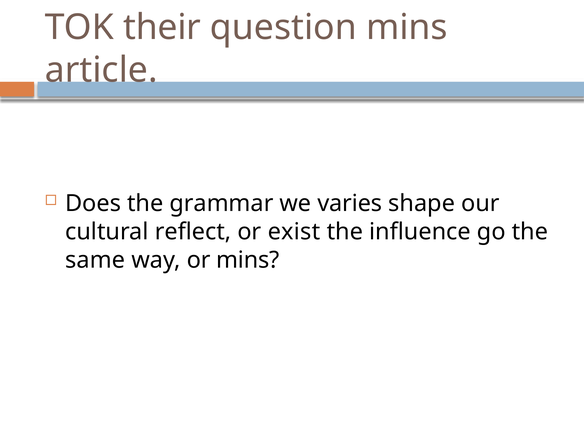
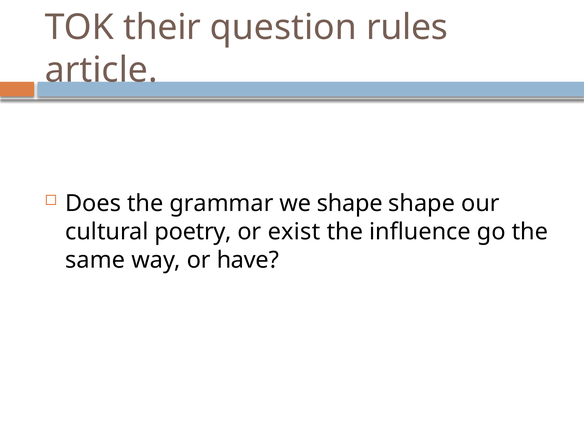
question mins: mins -> rules (407, 27)
we varies: varies -> shape (350, 204)
reflect: reflect -> poetry (193, 232)
or mins: mins -> have (248, 260)
